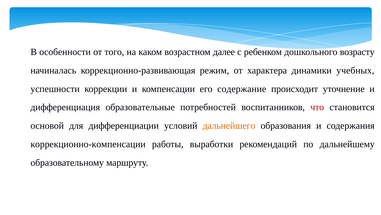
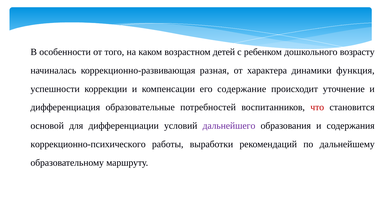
далее: далее -> детей (224, 52)
режим: режим -> разная (214, 70)
учебных: учебных -> функция (355, 70)
дальнейшего colour: orange -> purple (229, 125)
коррекционно-компенсации: коррекционно-компенсации -> коррекционно-психического (88, 144)
